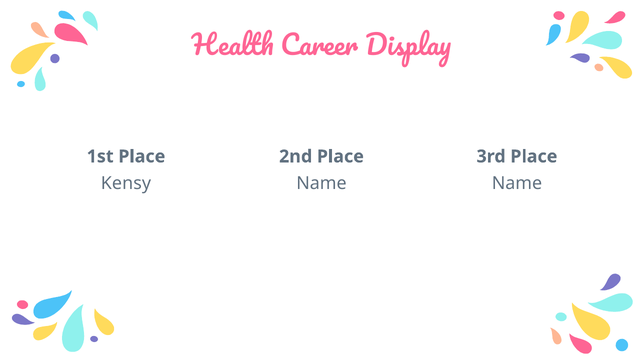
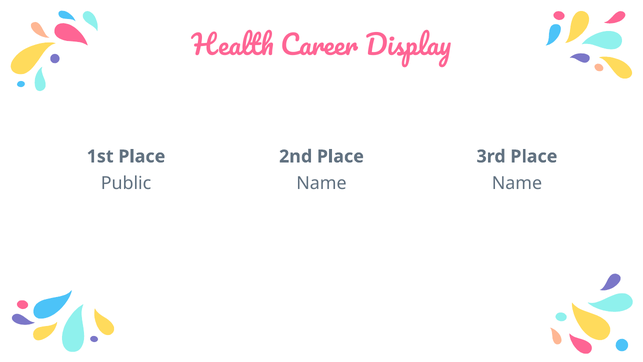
Kensy: Kensy -> Public (126, 183)
